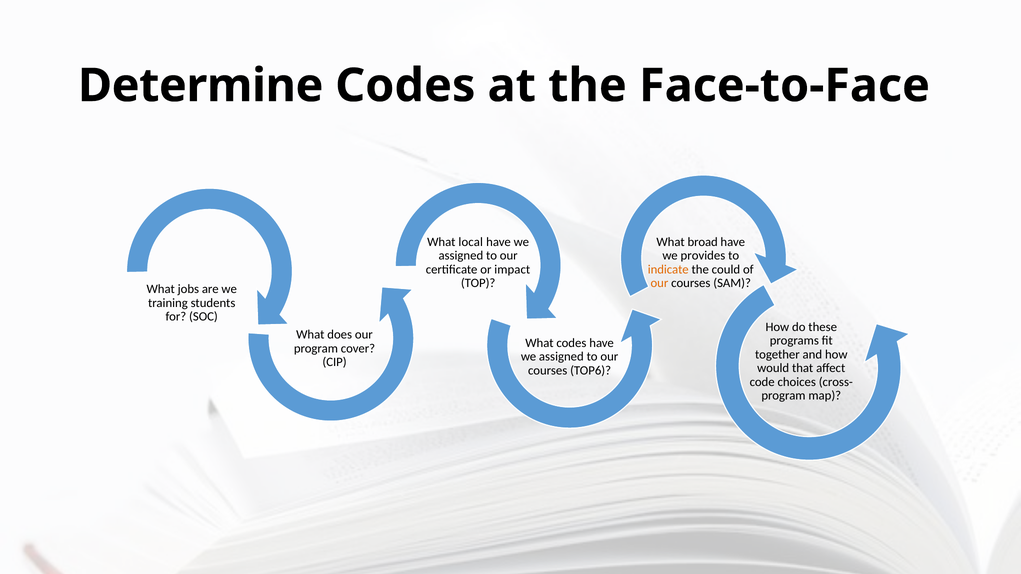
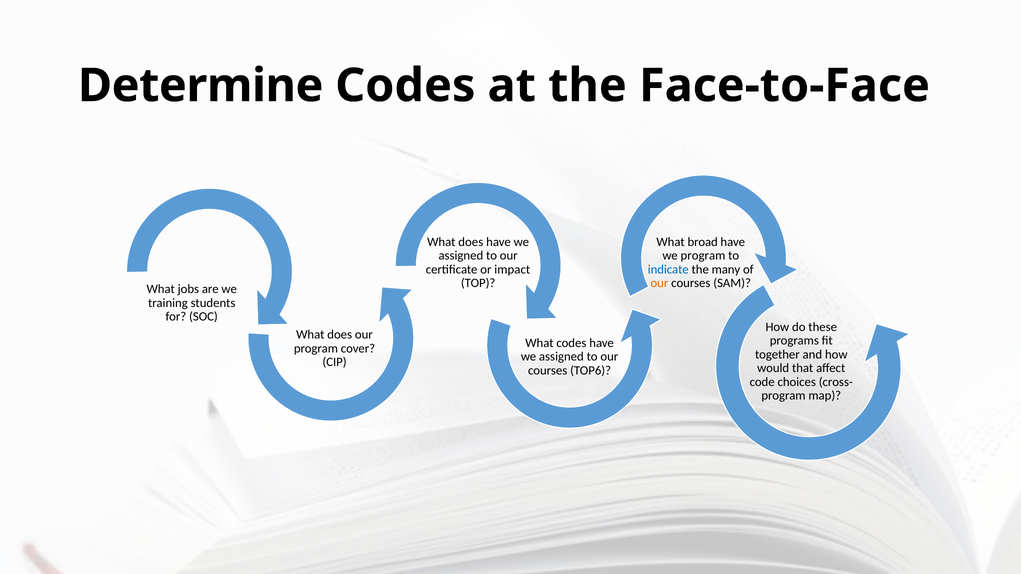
local: local -> does (471, 242)
we provides: provides -> program (703, 256)
indicate colour: orange -> blue (668, 270)
could: could -> many (726, 270)
